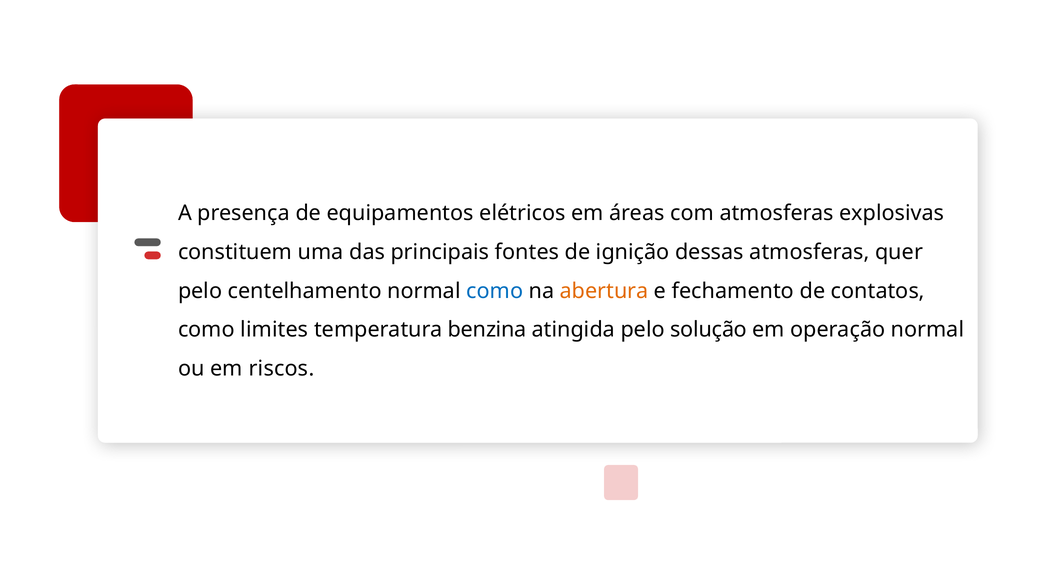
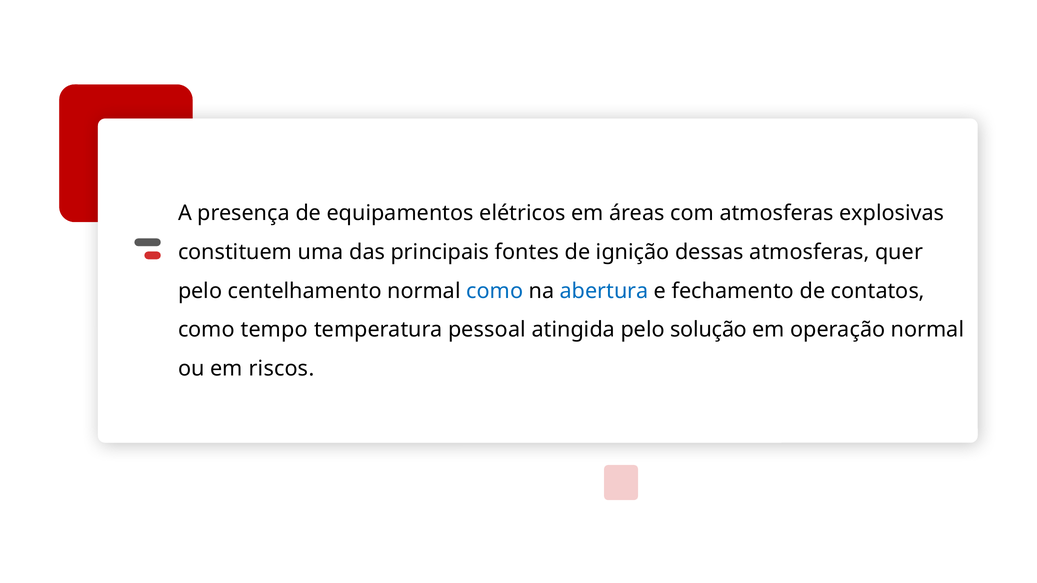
abertura colour: orange -> blue (604, 291)
limites: limites -> tempo (274, 330)
benzina: benzina -> pessoal (487, 330)
